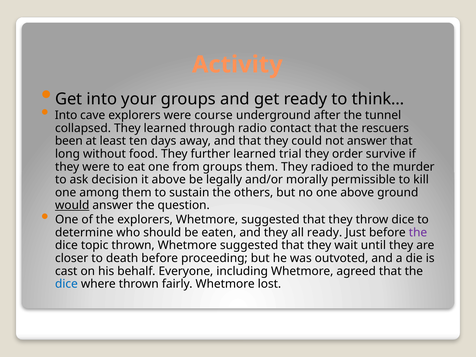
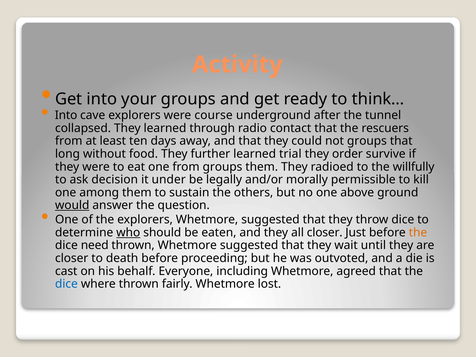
been: been -> from (69, 141)
not answer: answer -> groups (367, 141)
murder: murder -> willfully (414, 167)
it above: above -> under (169, 180)
who underline: none -> present (128, 233)
all ready: ready -> closer (325, 233)
the colour: purple -> orange (418, 233)
topic: topic -> need (95, 245)
